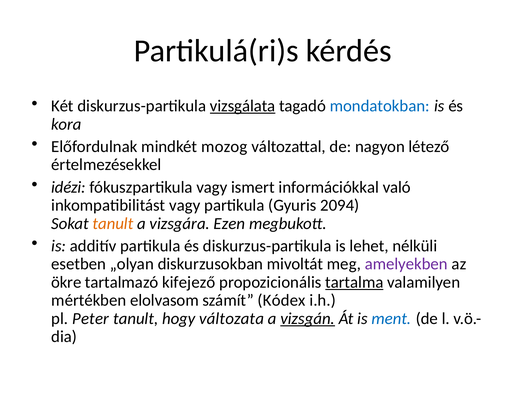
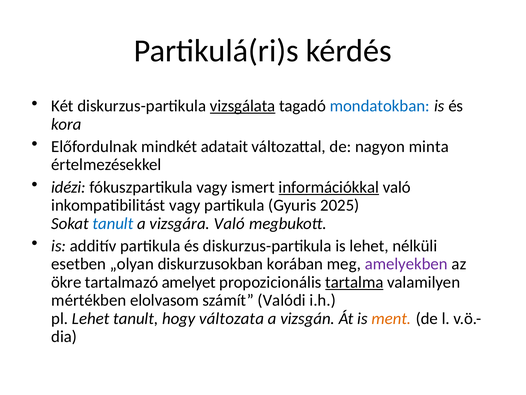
mozog: mozog -> adatait (224, 146)
létező: létező -> minta (429, 146)
információkkal underline: none -> present (329, 187)
2094: 2094 -> 2025 (340, 205)
tanult colour: orange -> blue (113, 223)
vizsgára Ezen: Ezen -> Való (229, 223)
mivoltát: mivoltát -> korában (295, 264)
kifejező: kifejező -> amelyet (189, 282)
Kódex: Kódex -> Valódi (282, 300)
pl Peter: Peter -> Lehet (91, 318)
vizsgán underline: present -> none (308, 318)
ment colour: blue -> orange (391, 318)
